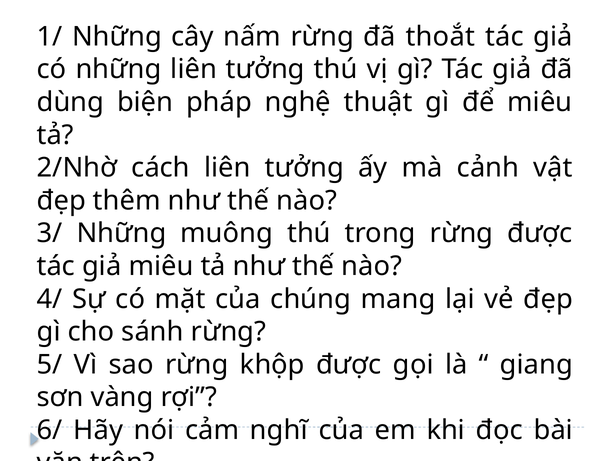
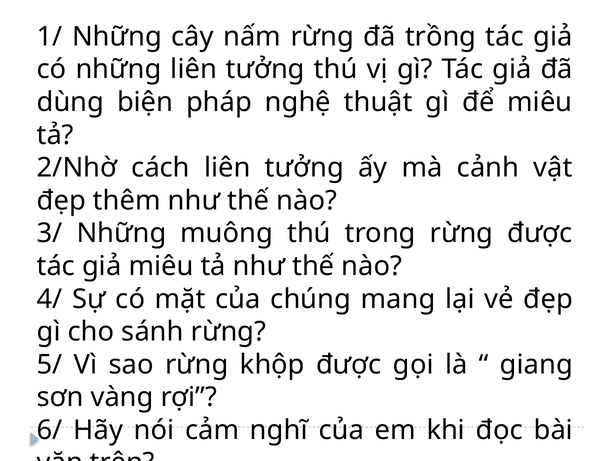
thoắt: thoắt -> trồng (441, 37)
